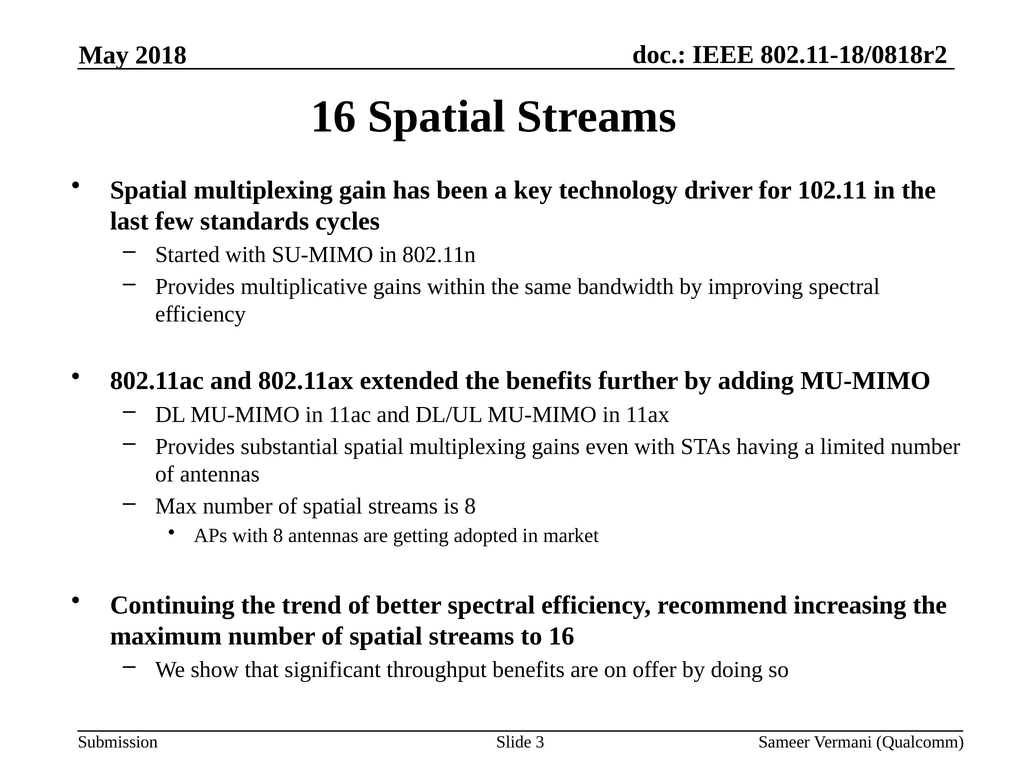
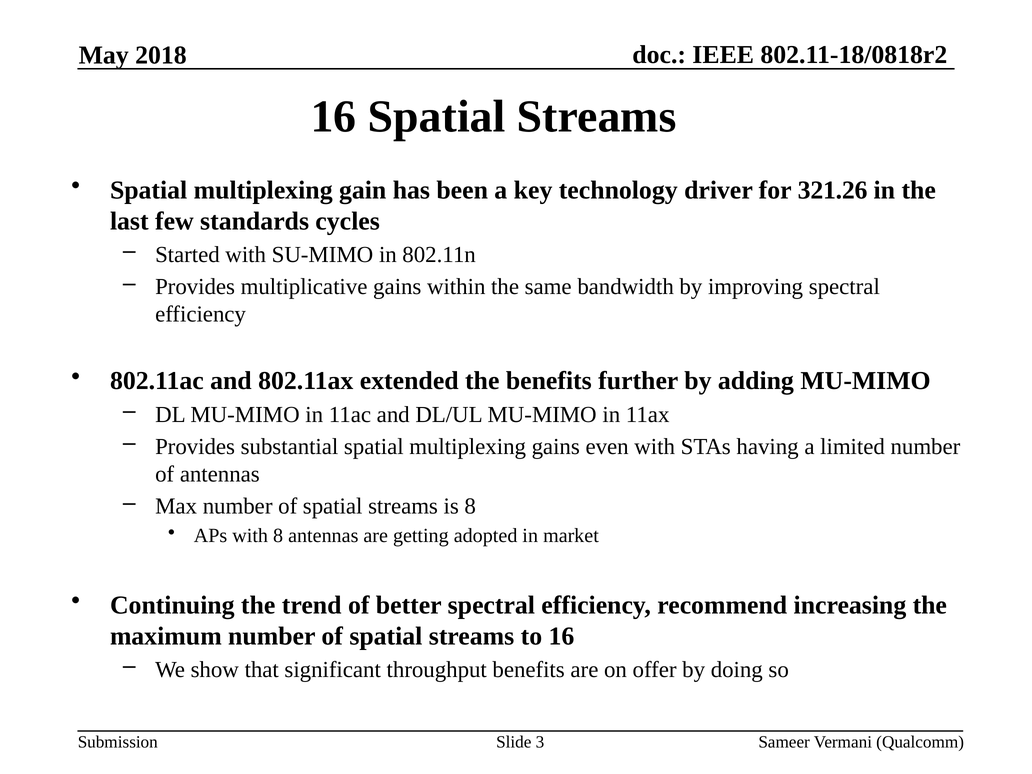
102.11: 102.11 -> 321.26 (833, 190)
